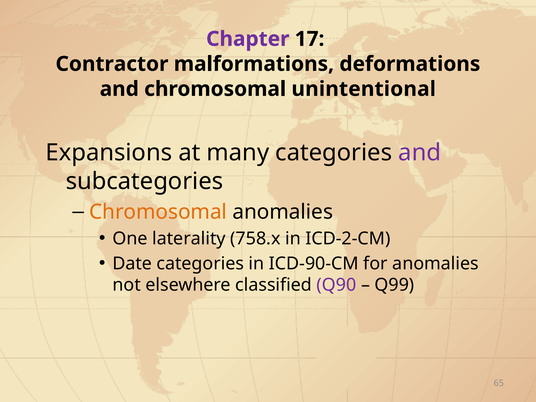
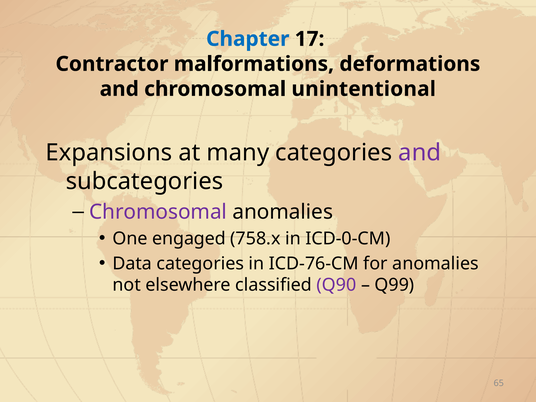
Chapter colour: purple -> blue (248, 39)
Chromosomal colour: orange -> purple (158, 212)
laterality: laterality -> engaged (189, 239)
ICD-2-CM: ICD-2-CM -> ICD-0-CM (348, 239)
Date: Date -> Data (132, 264)
ICD-90-CM: ICD-90-CM -> ICD-76-CM (314, 264)
